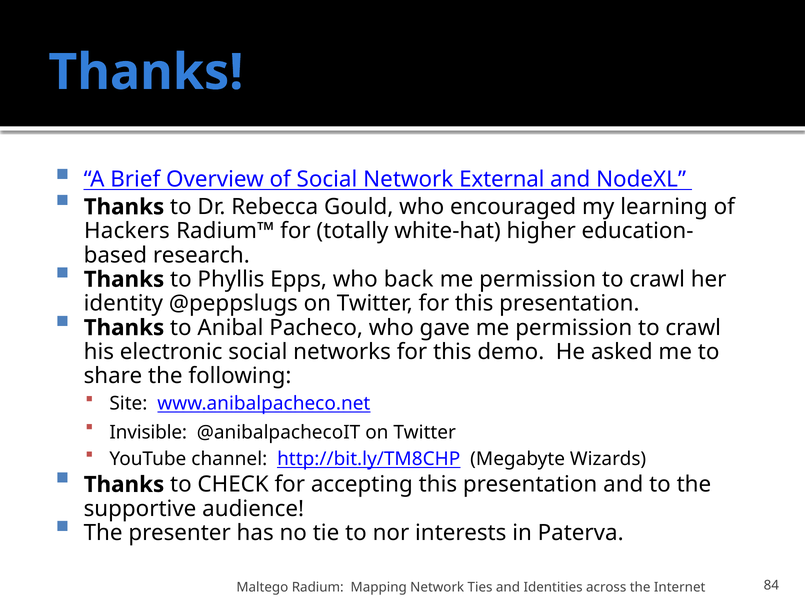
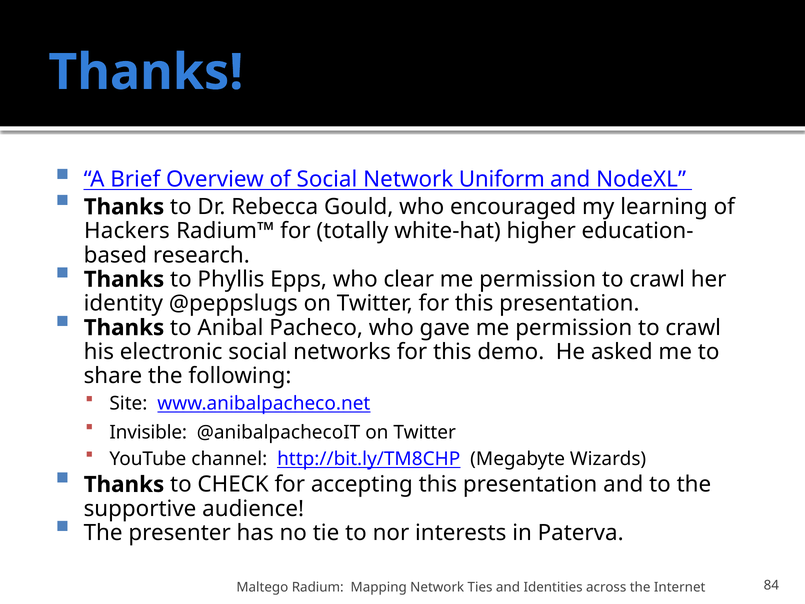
External: External -> Uniform (502, 179)
back: back -> clear (409, 279)
